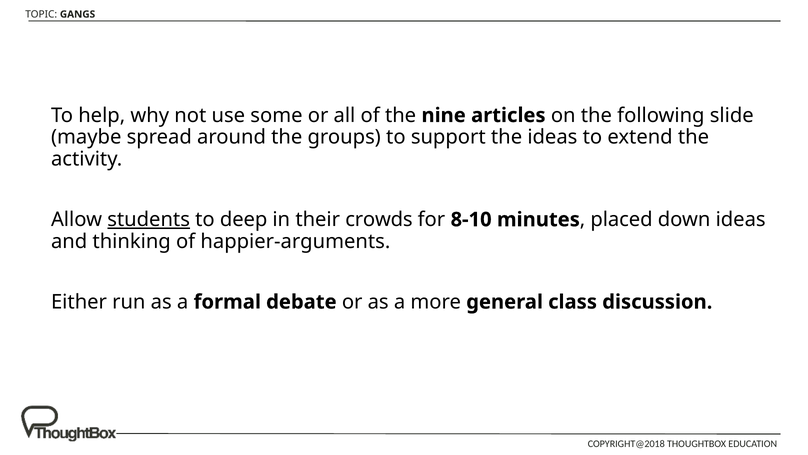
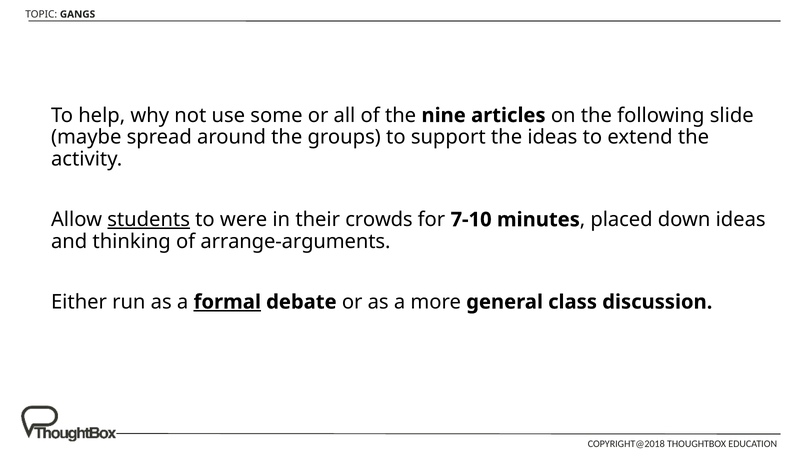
deep: deep -> were (244, 219)
8-10: 8-10 -> 7-10 (471, 219)
happier-arguments: happier-arguments -> arrange-arguments (295, 241)
formal underline: none -> present (227, 302)
